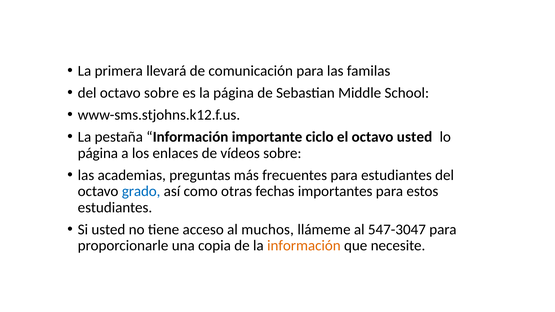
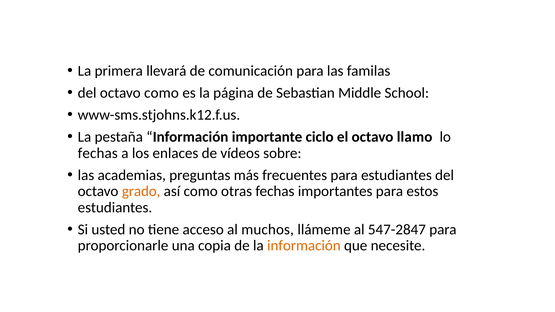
octavo sobre: sobre -> como (161, 93)
octavo usted: usted -> llamo (415, 137)
página: página -> fechas (98, 153)
grado colour: blue -> orange (141, 191)
547-3047: 547-3047 -> 547-2847 (397, 230)
